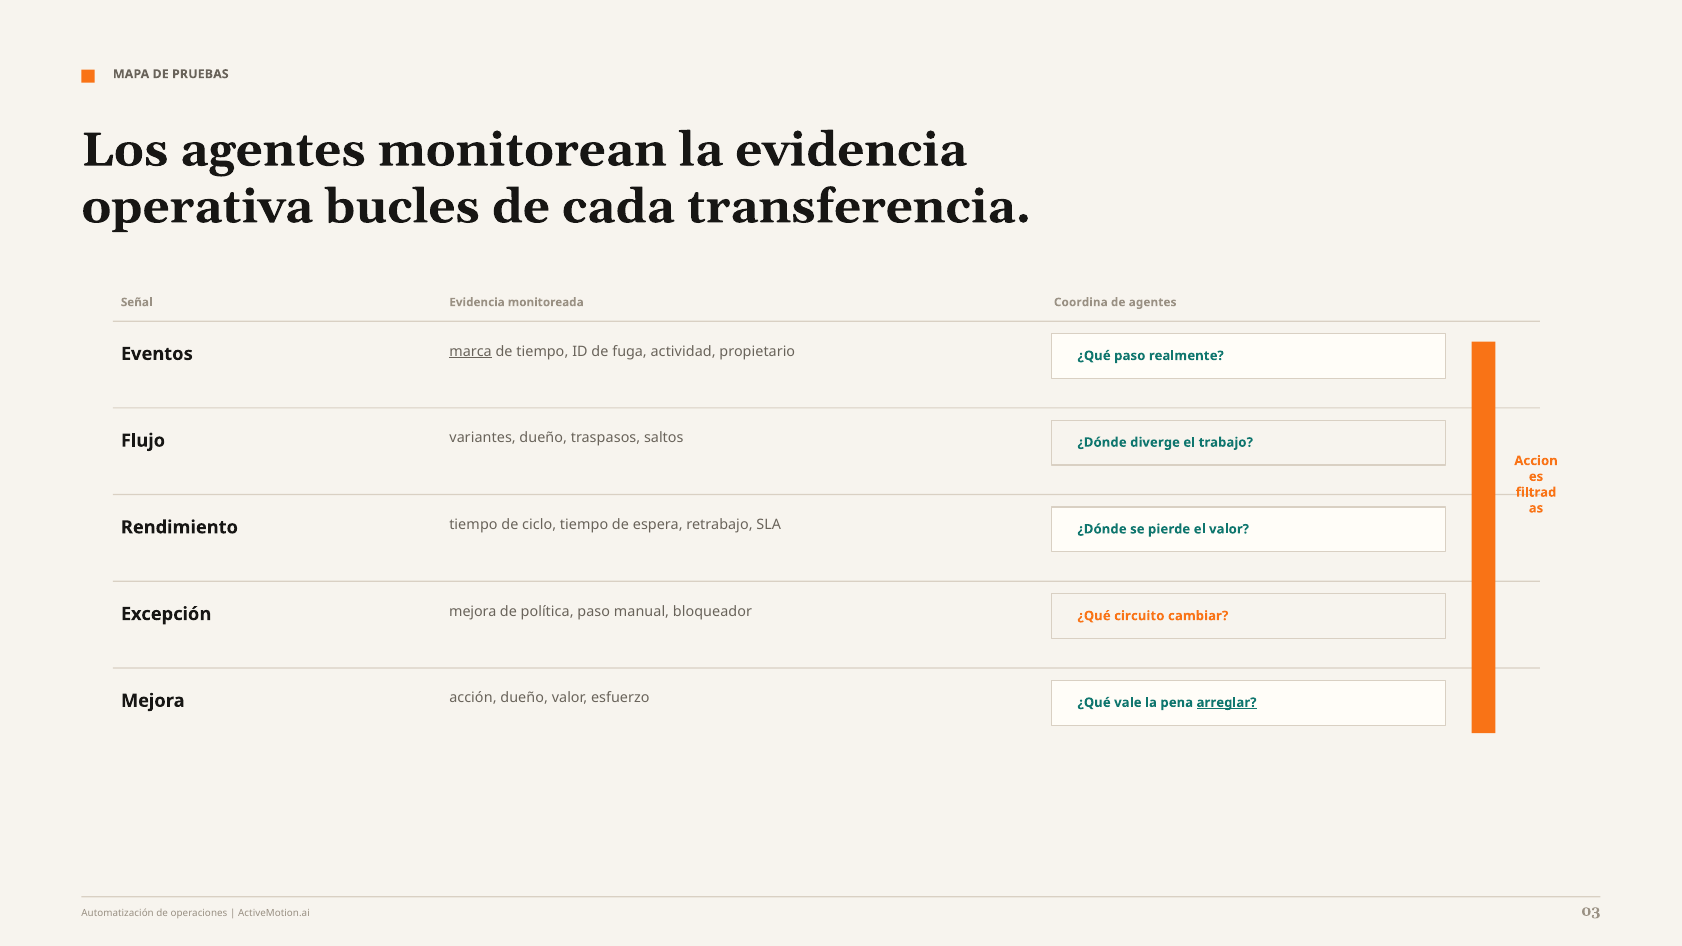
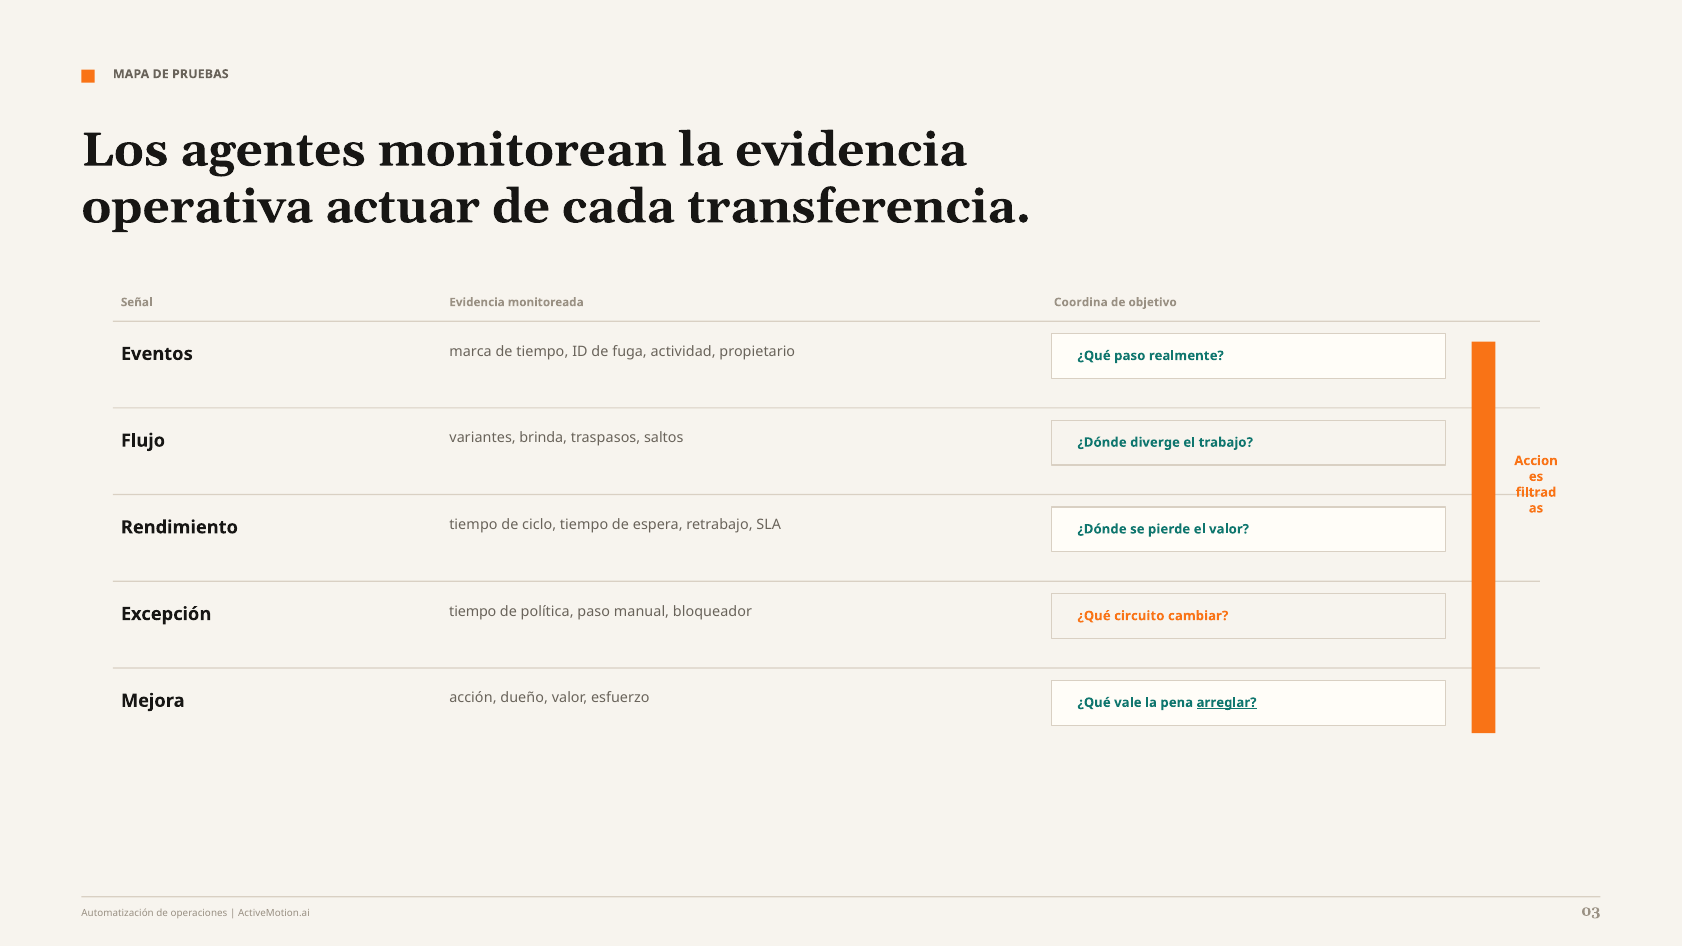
bucles: bucles -> actuar (402, 207)
de agentes: agentes -> objetivo (1153, 302)
marca underline: present -> none (471, 351)
variantes dueño: dueño -> brinda (543, 438)
Excepción mejora: mejora -> tiempo (473, 612)
